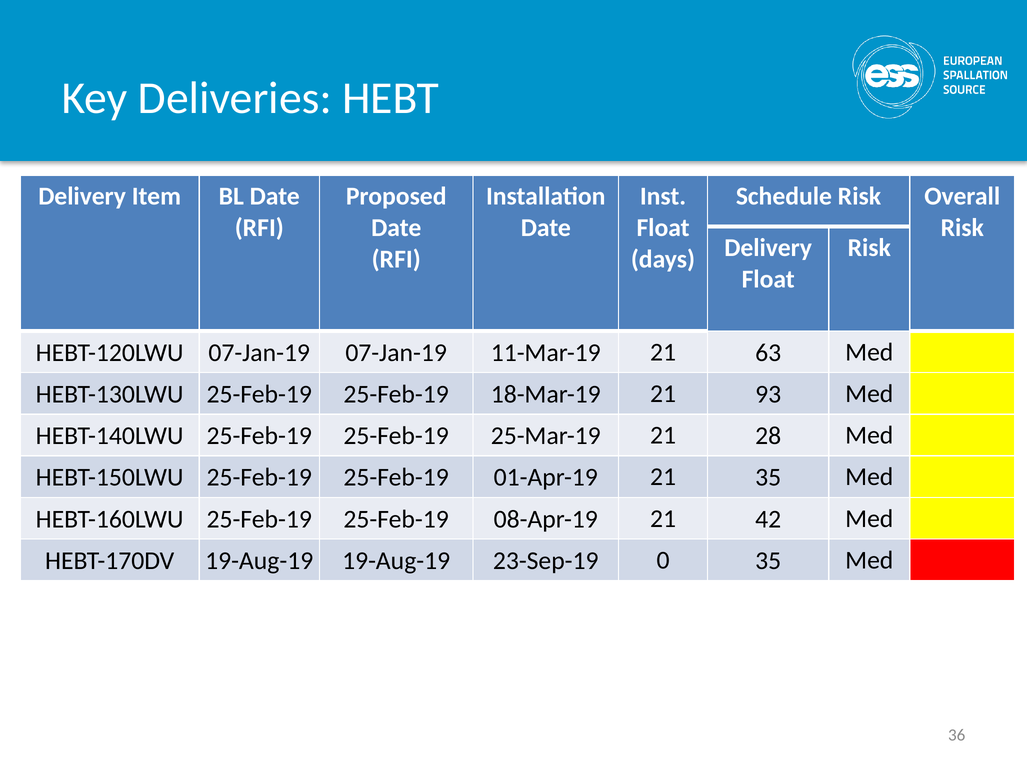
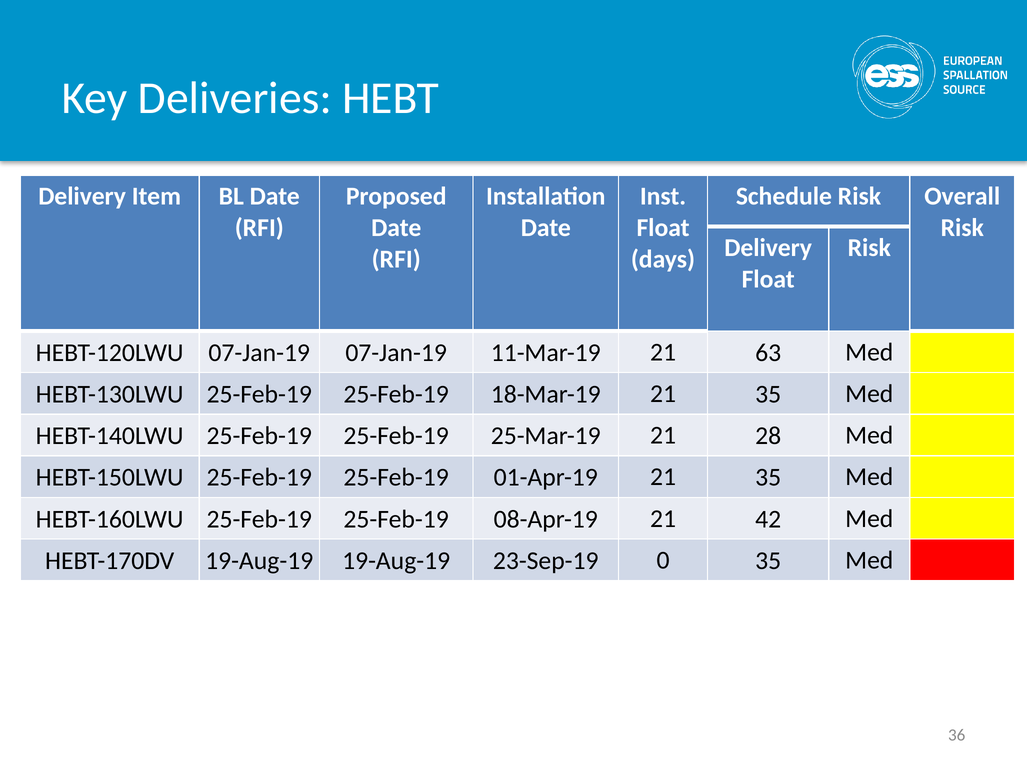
18-Mar-19 21 93: 93 -> 35 (768, 394)
